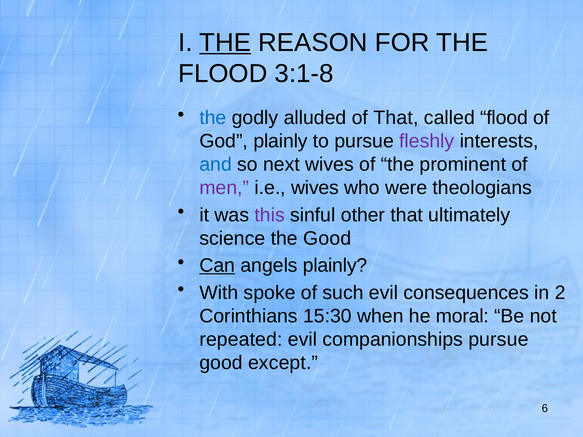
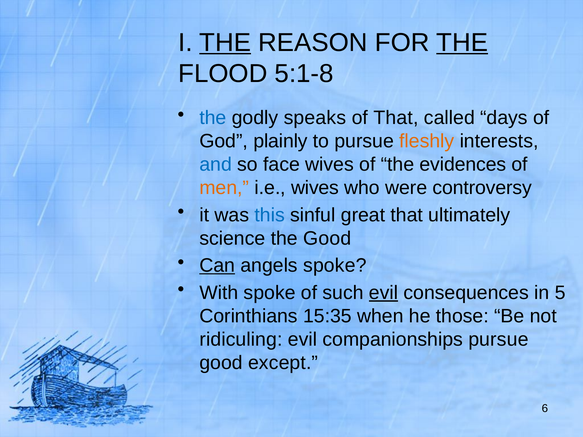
THE underline: none -> present (462, 43)
3:1-8: 3:1-8 -> 5:1-8 (304, 74)
alluded: alluded -> speaks (315, 118)
called flood: flood -> days (504, 118)
fleshly colour: purple -> orange (427, 141)
next: next -> face (282, 165)
prominent: prominent -> evidences (463, 165)
men colour: purple -> orange (224, 188)
theologians: theologians -> controversy (482, 188)
this colour: purple -> blue (270, 215)
other: other -> great (363, 215)
angels plainly: plainly -> spoke (335, 266)
evil underline: none -> present (384, 293)
2: 2 -> 5 (560, 293)
15:30: 15:30 -> 15:35 (327, 316)
moral: moral -> those (462, 316)
repeated: repeated -> ridiculing (241, 339)
